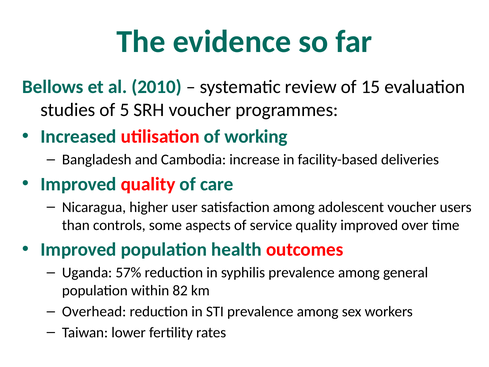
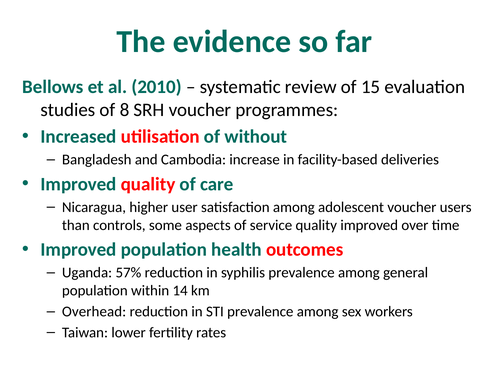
5: 5 -> 8 (124, 110)
working: working -> without (256, 136)
82: 82 -> 14 (180, 290)
